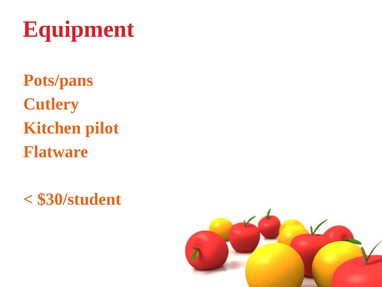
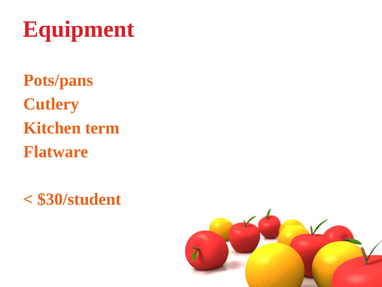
pilot: pilot -> term (102, 128)
